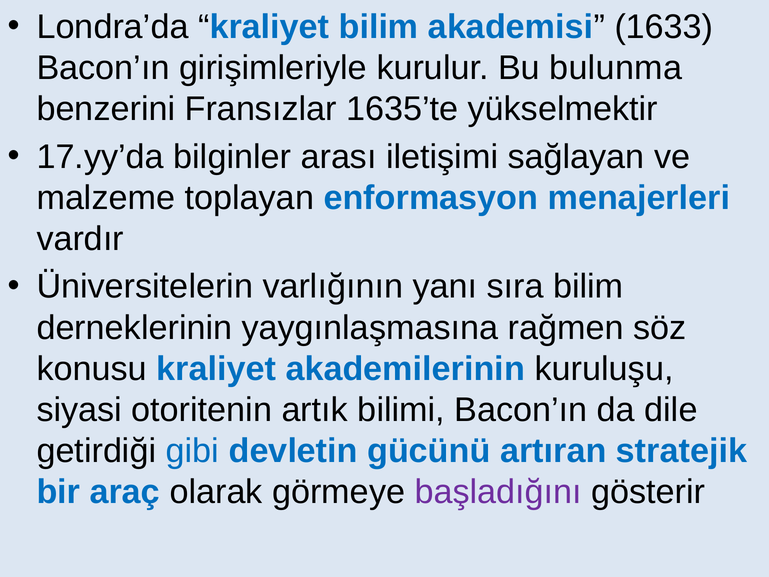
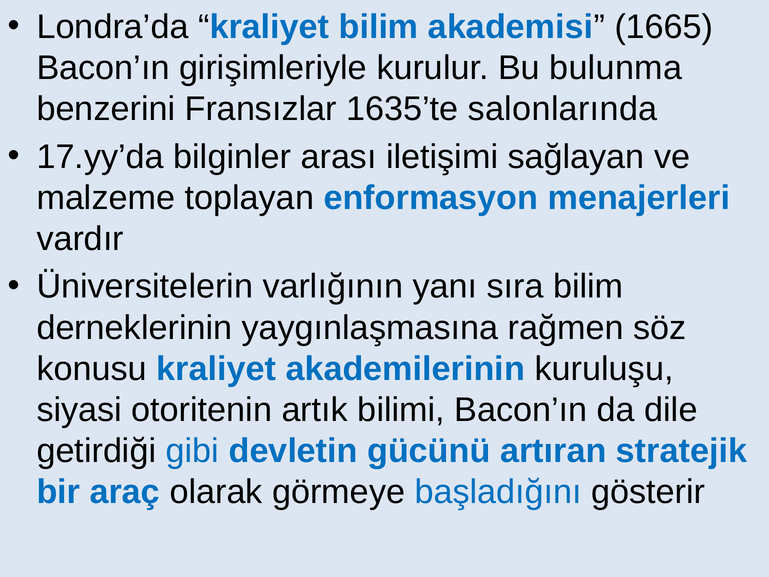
1633: 1633 -> 1665 (664, 27)
yükselmektir: yükselmektir -> salonlarında (563, 109)
başladığını colour: purple -> blue (498, 492)
